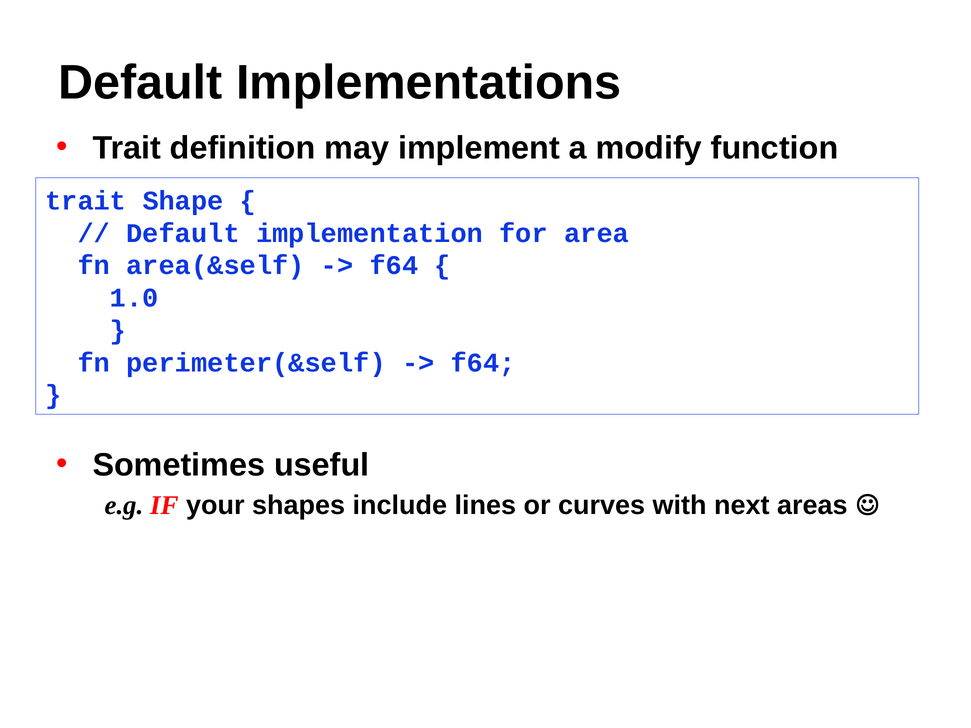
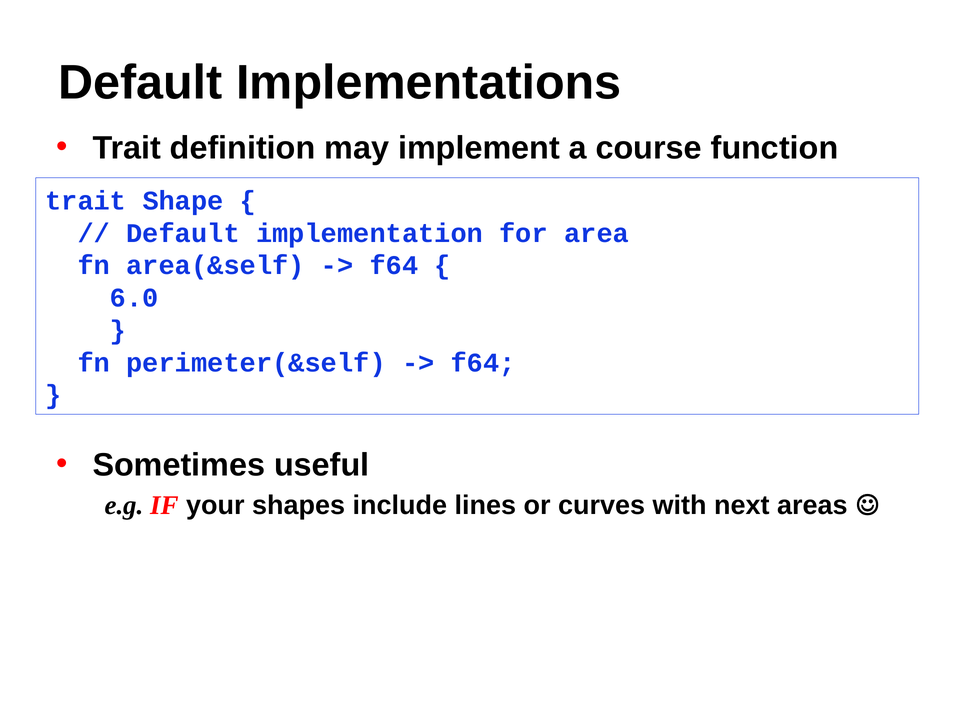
modify: modify -> course (649, 148)
1.0: 1.0 -> 6.0 (134, 298)
